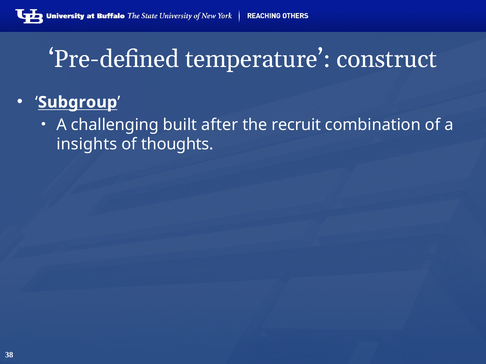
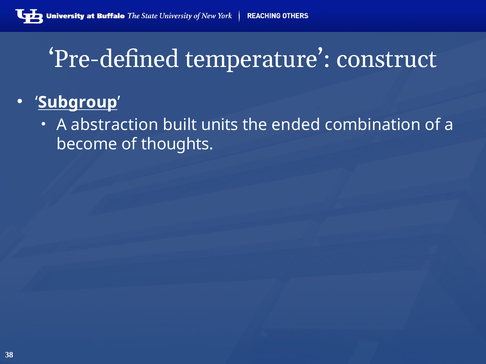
challenging: challenging -> abstraction (115, 125)
after: after -> units (220, 125)
recruit: recruit -> ended (296, 125)
insights: insights -> become (87, 144)
